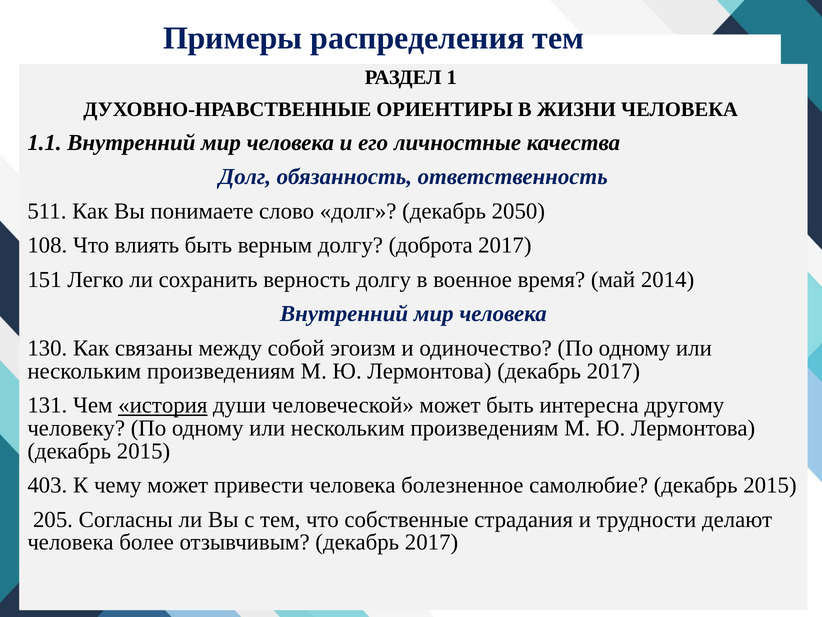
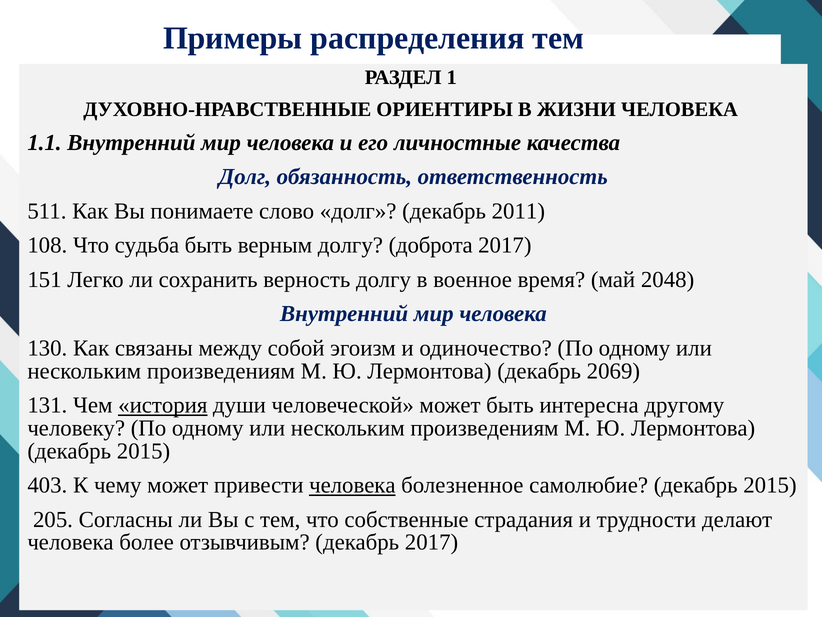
2050: 2050 -> 2011 (518, 211)
влиять: влиять -> судьба (147, 245)
2014: 2014 -> 2048 (668, 279)
Лермонтова декабрь 2017: 2017 -> 2069 (613, 371)
человека underline: none -> present (352, 485)
